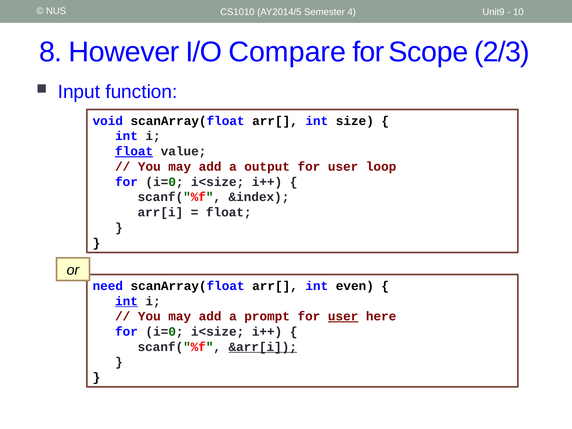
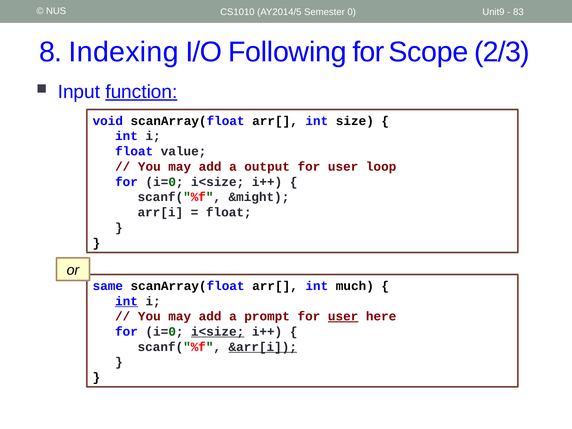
4: 4 -> 0 (352, 12)
10: 10 -> 83 (518, 12)
However: However -> Indexing (124, 52)
Compare: Compare -> Following (287, 52)
function underline: none -> present (141, 92)
float underline: present -> none (134, 151)
&index: &index -> &might (259, 197)
need: need -> same (108, 286)
even: even -> much (355, 286)
i<size underline: none -> present (218, 332)
